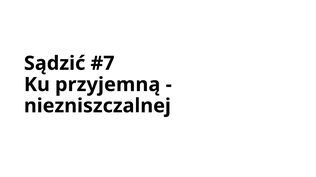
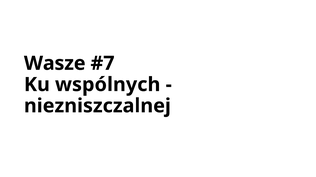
Sądzić: Sądzić -> Wasze (55, 64)
przyjemną: przyjemną -> wspólnych (108, 85)
